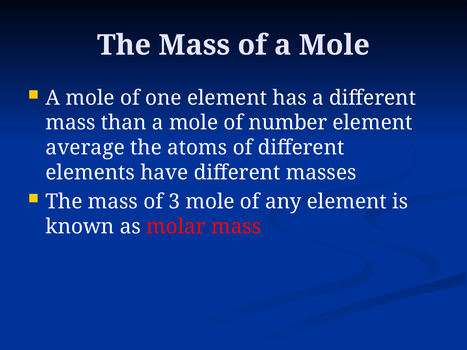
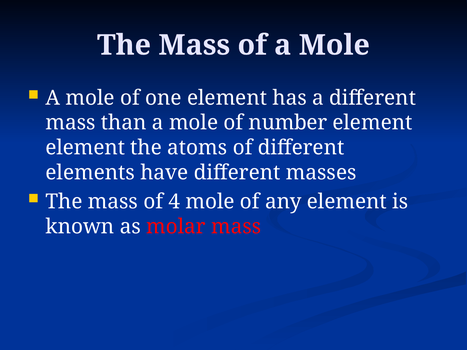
average: average -> element (85, 148)
3: 3 -> 4 (174, 202)
